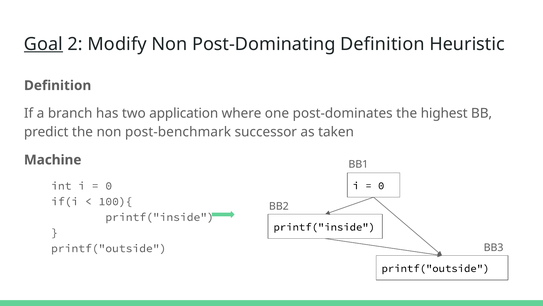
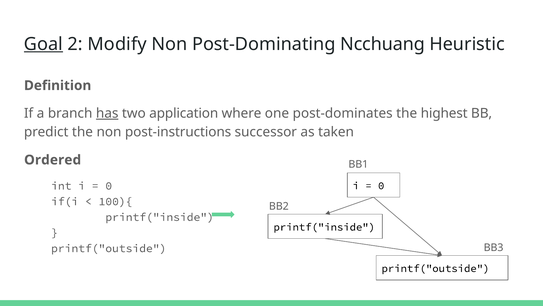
Post-Dominating Definition: Definition -> Ncchuang (383, 44)
has underline: none -> present (107, 113)
post-benchmark: post-benchmark -> post-instructions (178, 132)
Machine: Machine -> Ordered (53, 160)
